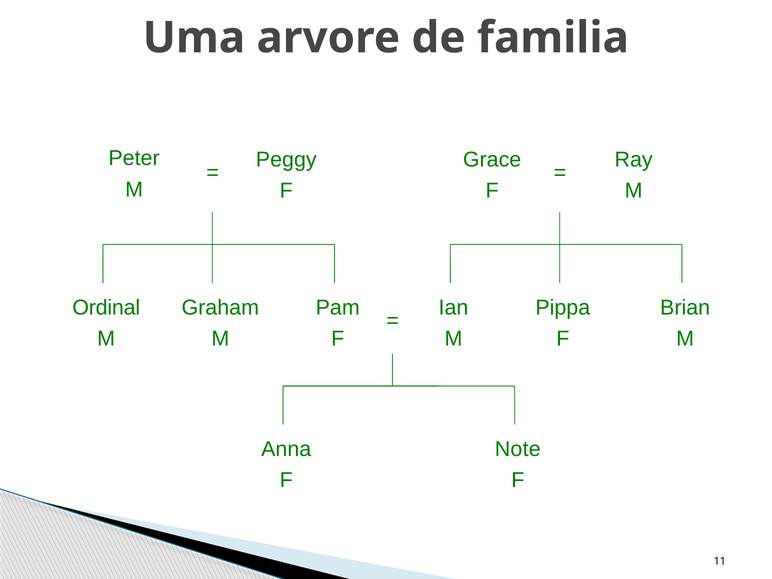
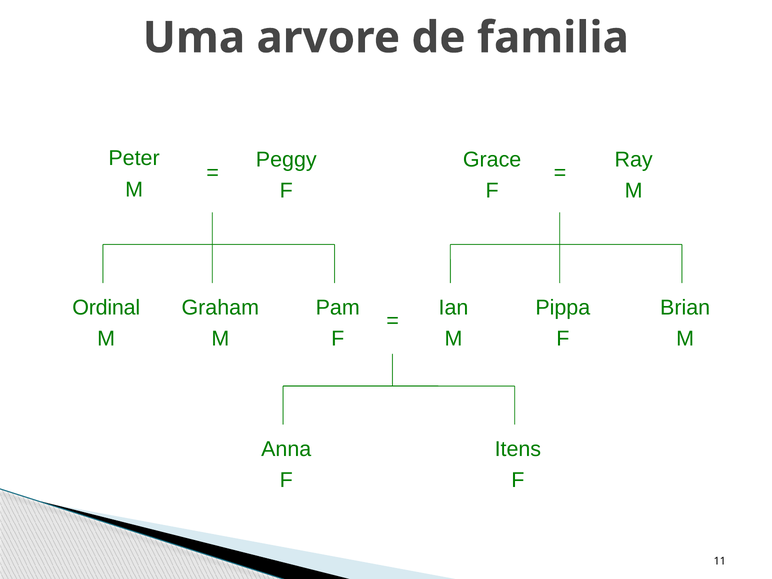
Note: Note -> Itens (518, 449)
